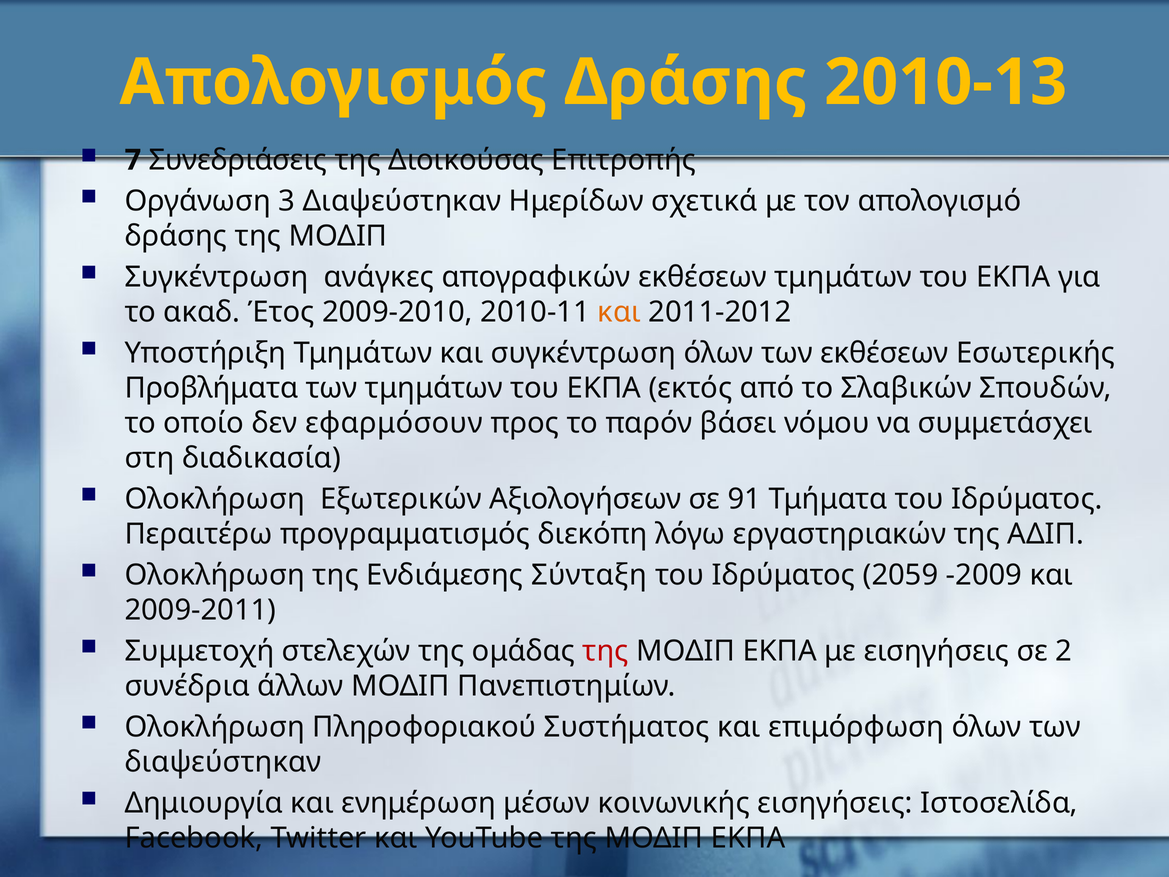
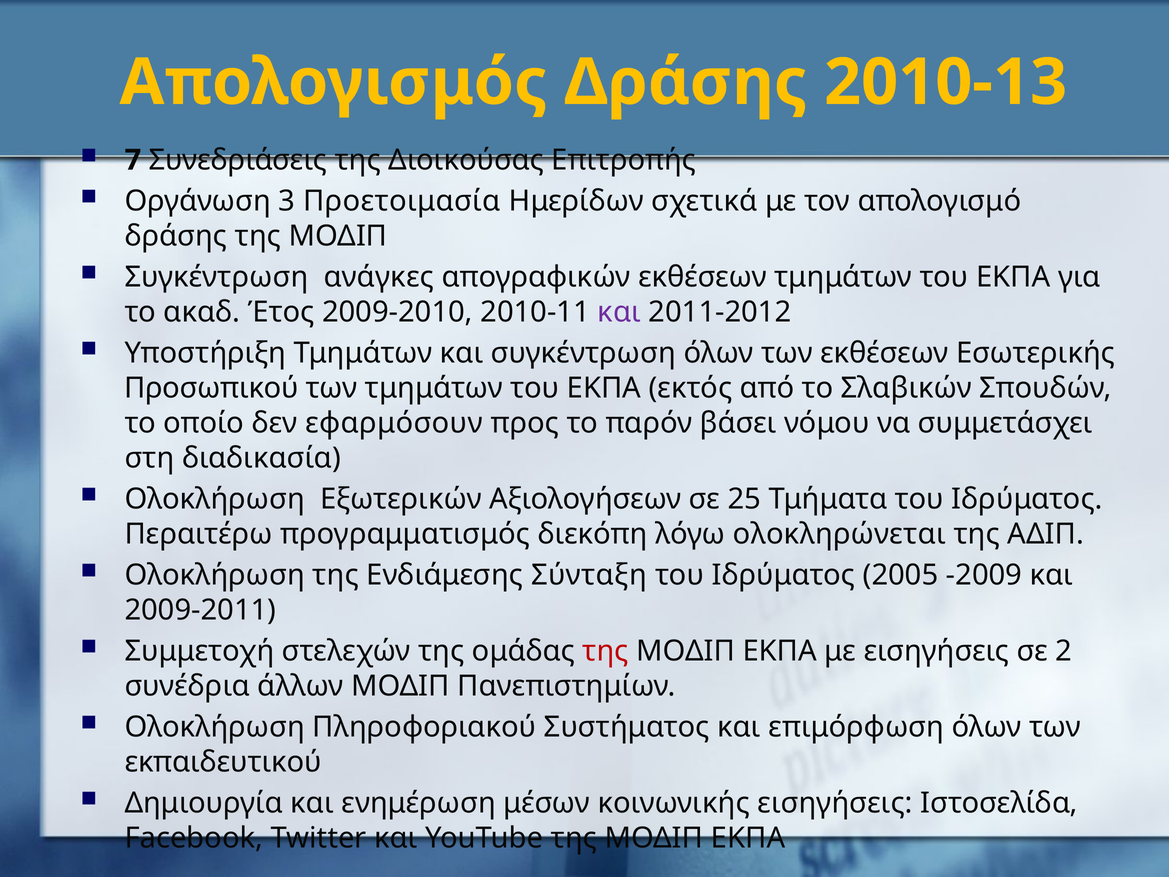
3 Διαψεύστηκαν: Διαψεύστηκαν -> Προετοιμασία (402, 201)
και colour: orange -> purple (619, 312)
Προβλήματα: Προβλήματα -> Προσωπικού (211, 388)
91: 91 -> 25 (744, 499)
εργαστηριακών: εργαστηριακών -> ολοκληρώνεται (839, 534)
2059: 2059 -> 2005 (901, 575)
διαψεύστηκαν: διαψεύστηκαν -> εκπαιδευτικού (223, 762)
